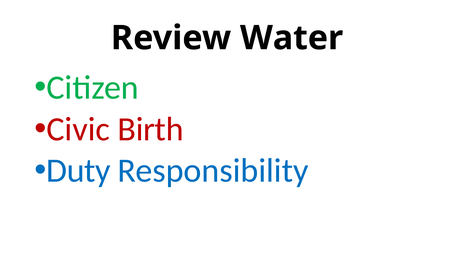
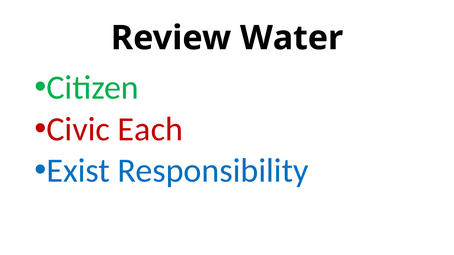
Birth: Birth -> Each (150, 129)
Duty: Duty -> Exist (78, 171)
